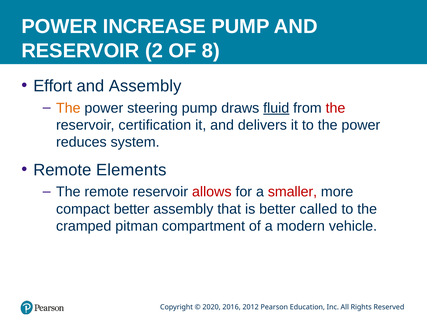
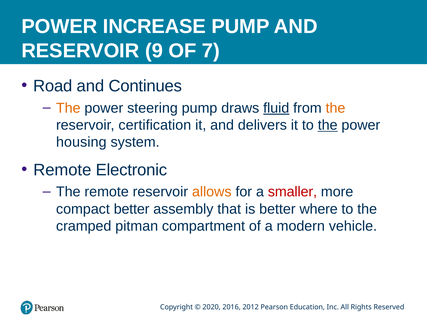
2: 2 -> 9 (154, 51)
8: 8 -> 7 (211, 51)
Effort: Effort -> Road (53, 86)
and Assembly: Assembly -> Continues (145, 86)
the colour: red -> orange (335, 108)
the underline: none -> present (328, 125)
reduces: reduces -> housing (81, 142)
Elements: Elements -> Electronic (131, 169)
allows colour: red -> orange (212, 191)
called: called -> where (319, 208)
